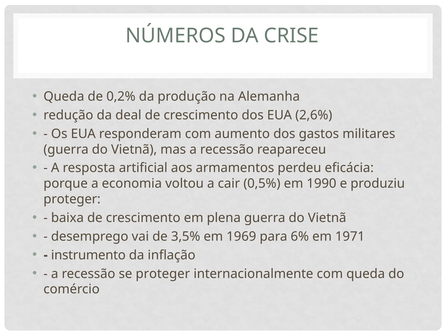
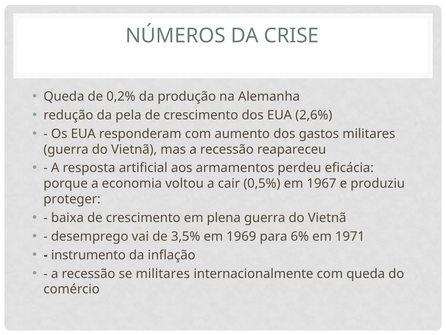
deal: deal -> pela (128, 115)
1990: 1990 -> 1967 (322, 183)
se proteger: proteger -> militares (163, 273)
